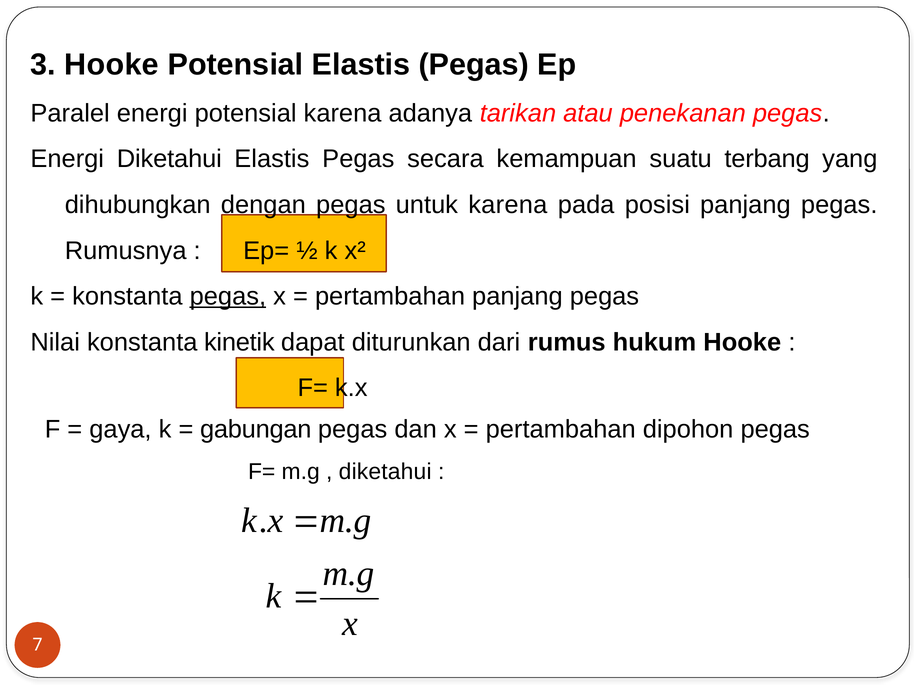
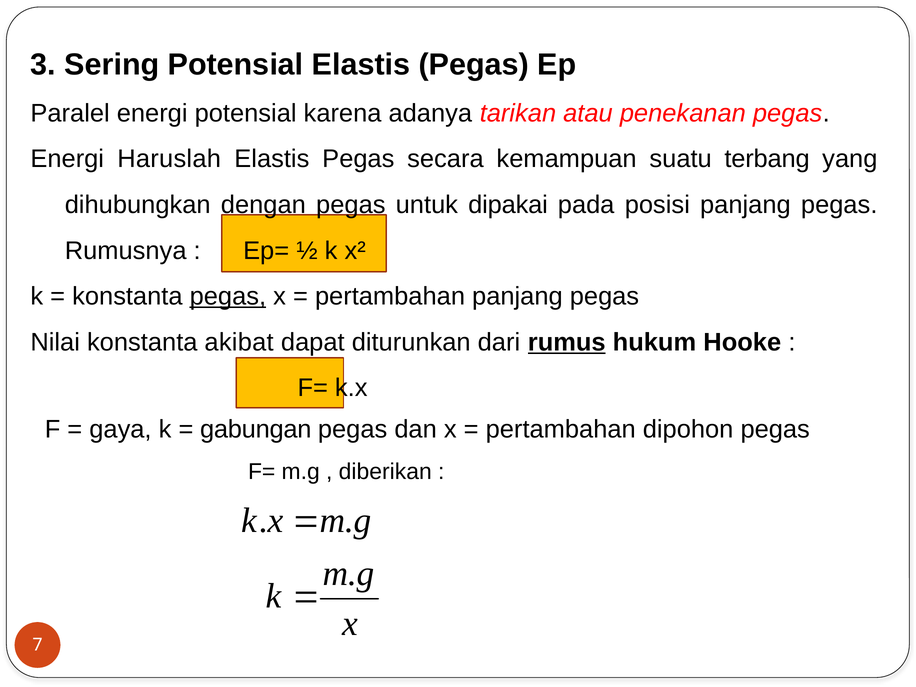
3 Hooke: Hooke -> Sering (112, 65)
Energi Diketahui: Diketahui -> Haruslah (169, 159)
untuk karena: karena -> dipakai (508, 205)
kinetik: kinetik -> akibat (239, 342)
rumus underline: none -> present (567, 342)
diketahui: diketahui -> diberikan (385, 472)
